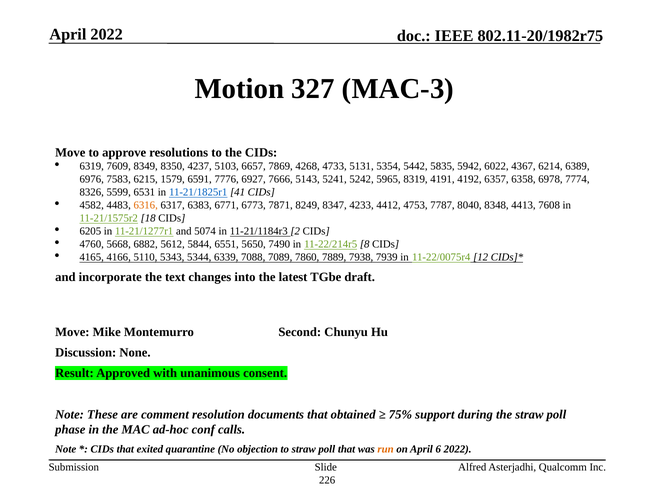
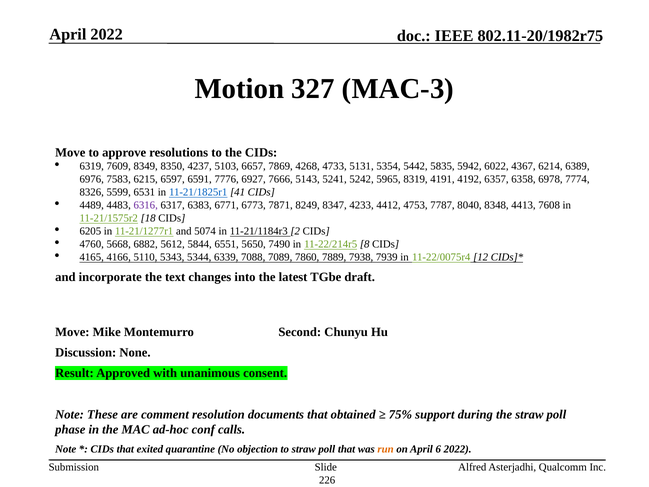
1579: 1579 -> 6597 (173, 179)
4582: 4582 -> 4489 (92, 205)
6316 colour: orange -> purple (146, 205)
